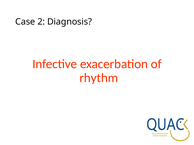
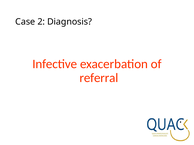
rhythm: rhythm -> referral (99, 78)
